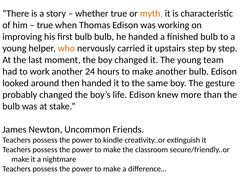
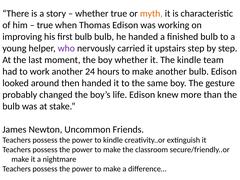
who colour: orange -> purple (66, 48)
boy changed: changed -> whether (131, 60)
The young: young -> kindle (189, 60)
